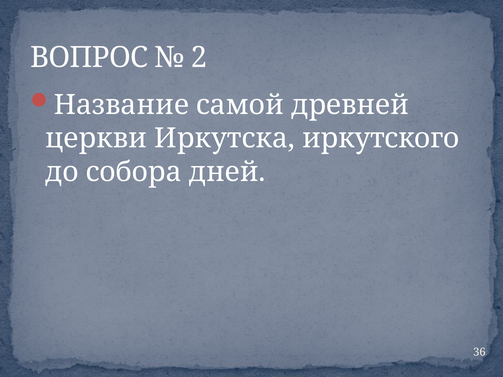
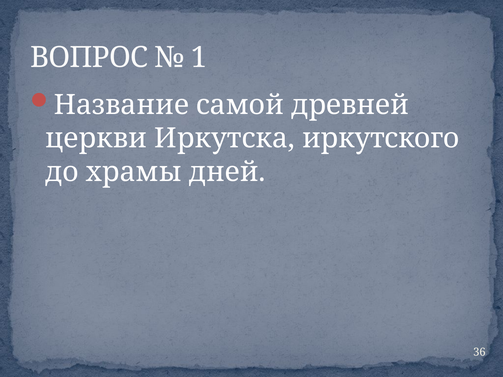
2: 2 -> 1 (199, 57)
собора: собора -> храмы (134, 172)
